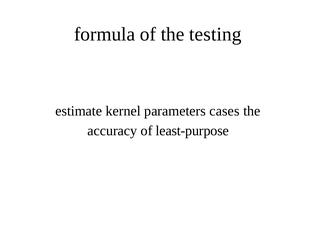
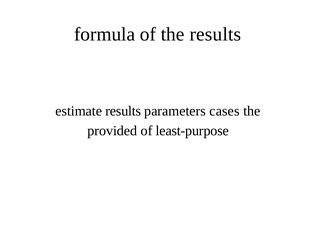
the testing: testing -> results (215, 34)
estimate kernel: kernel -> results (123, 111)
accuracy: accuracy -> provided (112, 131)
